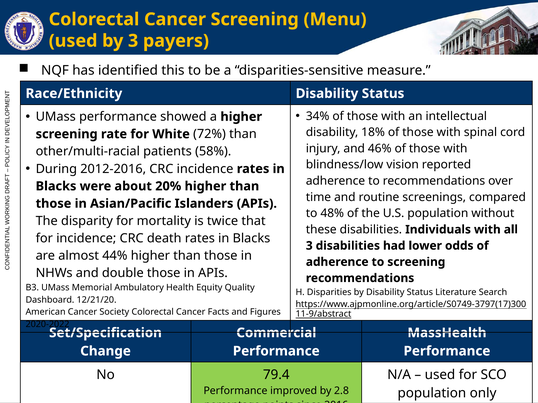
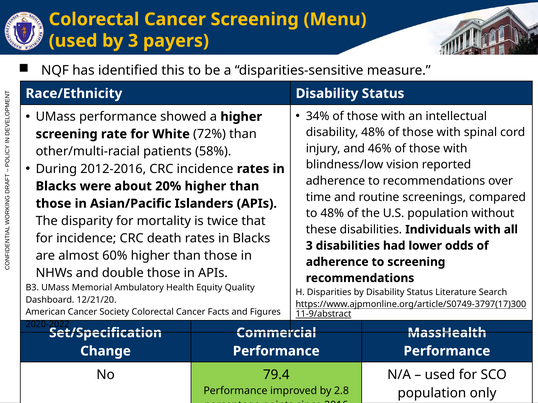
disability 18%: 18% -> 48% (373, 132)
44%: 44% -> 60% (115, 256)
